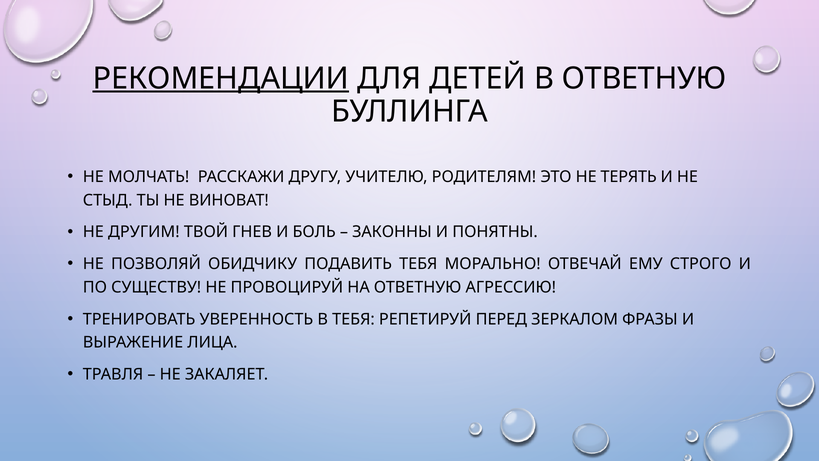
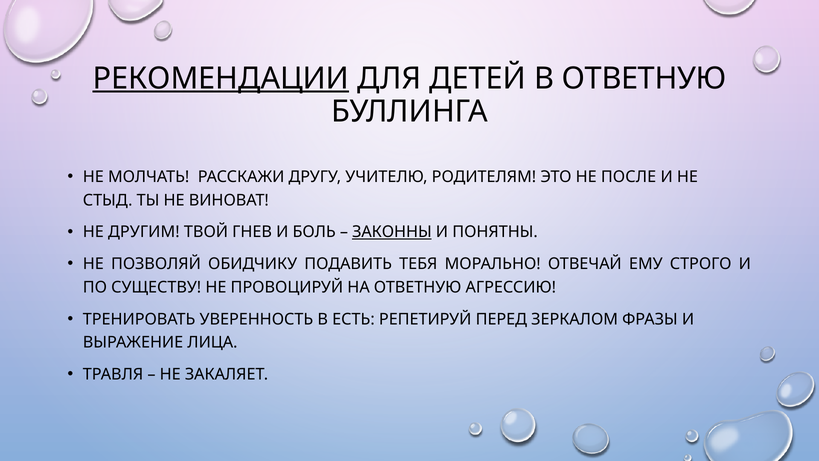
ТЕРЯТЬ: ТЕРЯТЬ -> ПОСЛЕ (629, 177)
ЗАКОННЫ underline: none -> present (392, 232)
В ТЕБЯ: ТЕБЯ -> ЕСТЬ (353, 319)
